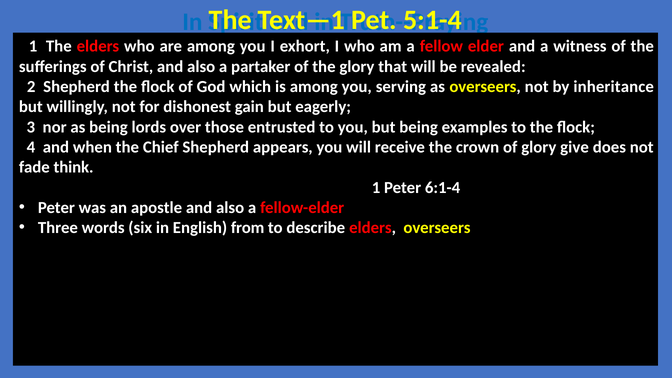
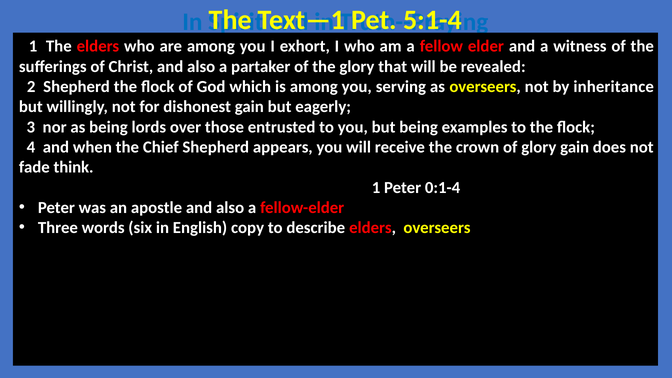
glory give: give -> gain (575, 147)
6:1-4: 6:1-4 -> 0:1-4 (443, 188)
from: from -> copy (248, 228)
